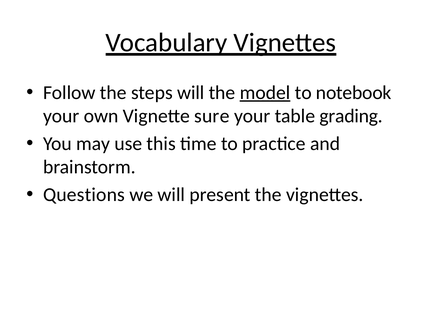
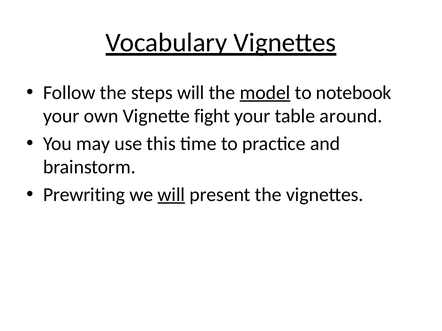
sure: sure -> fight (212, 116)
grading: grading -> around (351, 116)
Questions: Questions -> Prewriting (84, 195)
will underline: none -> present (171, 195)
